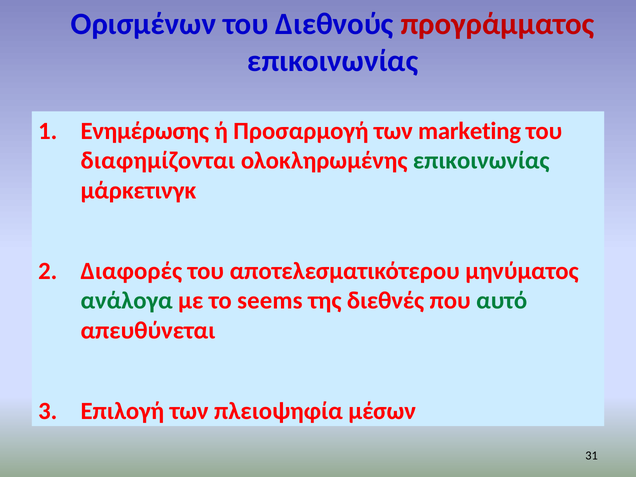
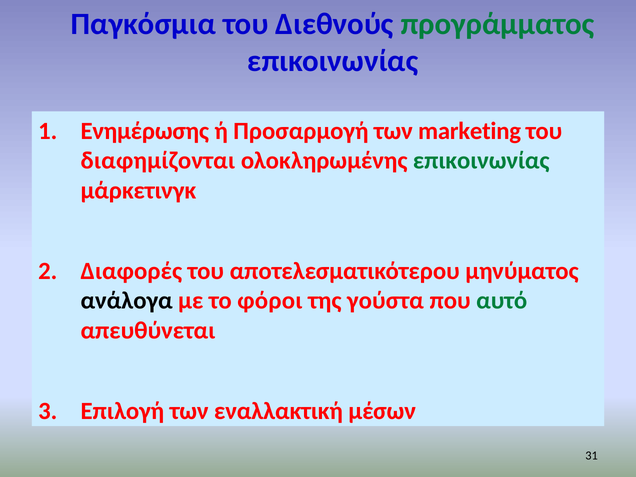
Ορισμένων: Ορισμένων -> Παγκόσμια (143, 24)
προγράμματος colour: red -> green (498, 24)
ανάλογα colour: green -> black (127, 301)
seems: seems -> φόροι (270, 301)
διεθνές: διεθνές -> γούστα (385, 301)
πλειοψηφία: πλειοψηφία -> εναλλακτική (279, 411)
